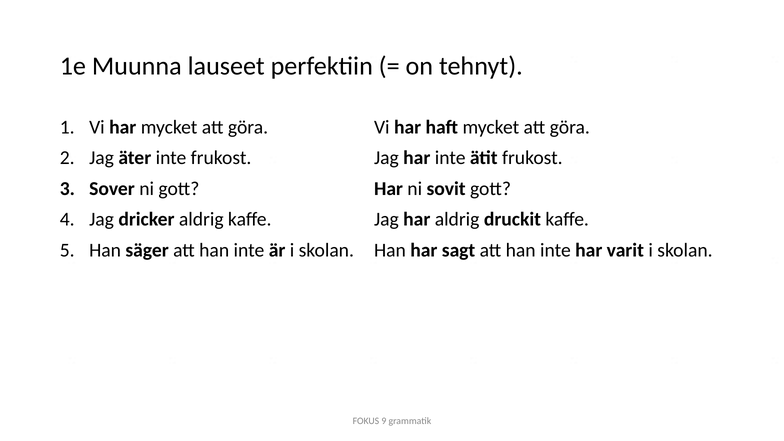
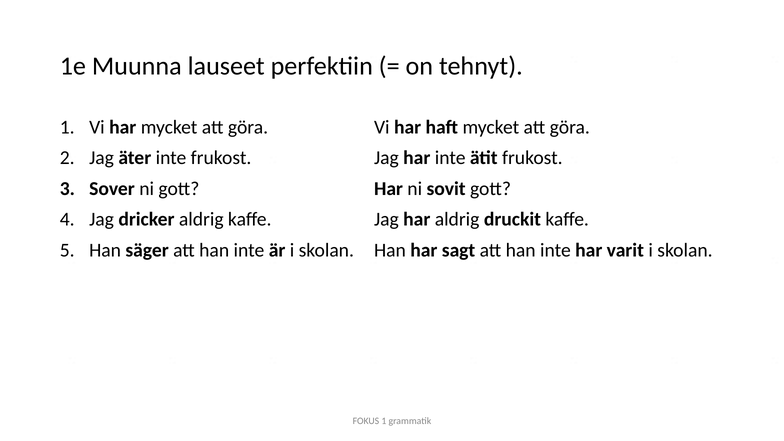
FOKUS 9: 9 -> 1 (384, 421)
